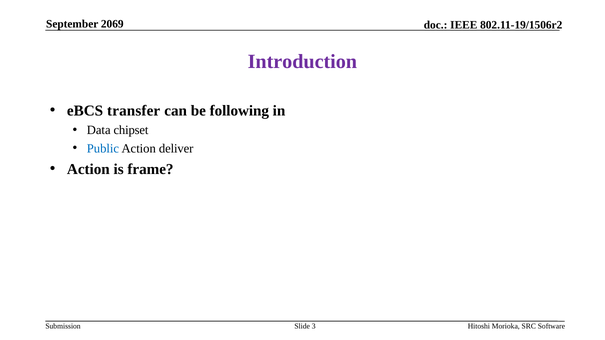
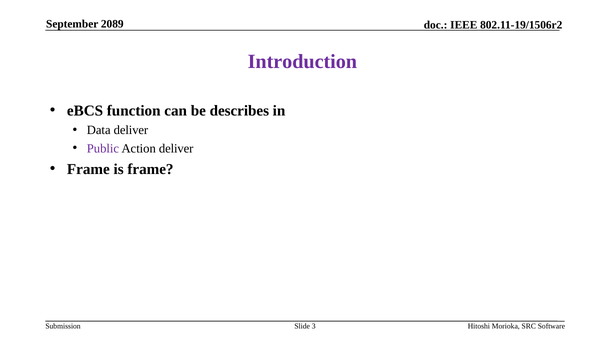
2069: 2069 -> 2089 (112, 24)
transfer: transfer -> function (134, 111)
following: following -> describes (239, 111)
Data chipset: chipset -> deliver (131, 130)
Public colour: blue -> purple (103, 149)
Action: Action -> Frame (88, 169)
